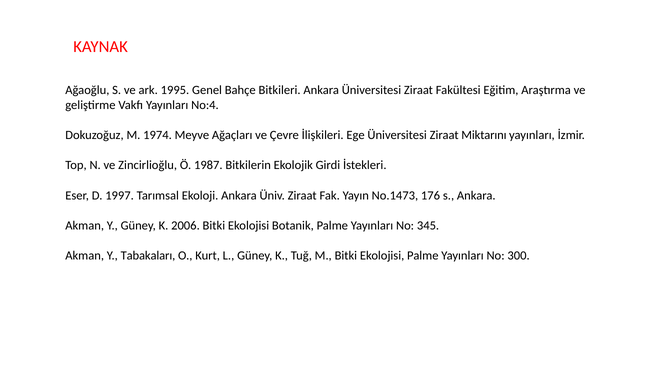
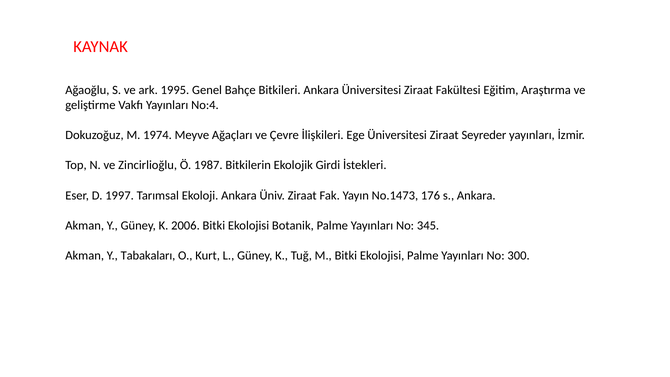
Miktarını: Miktarını -> Seyreder (484, 135)
